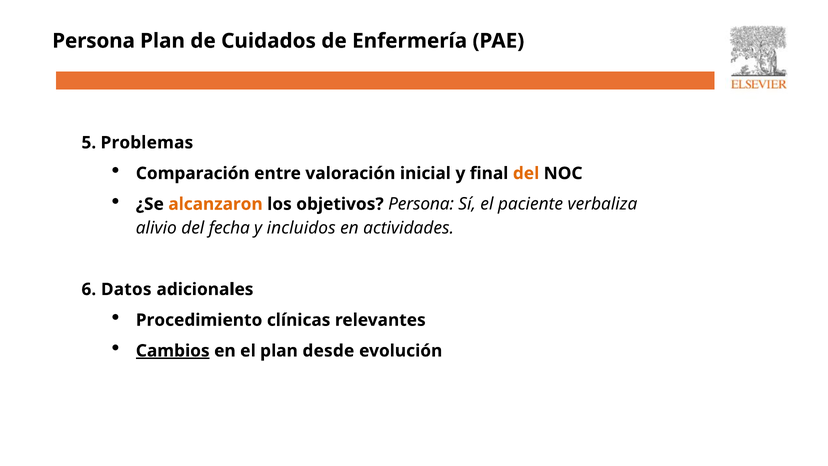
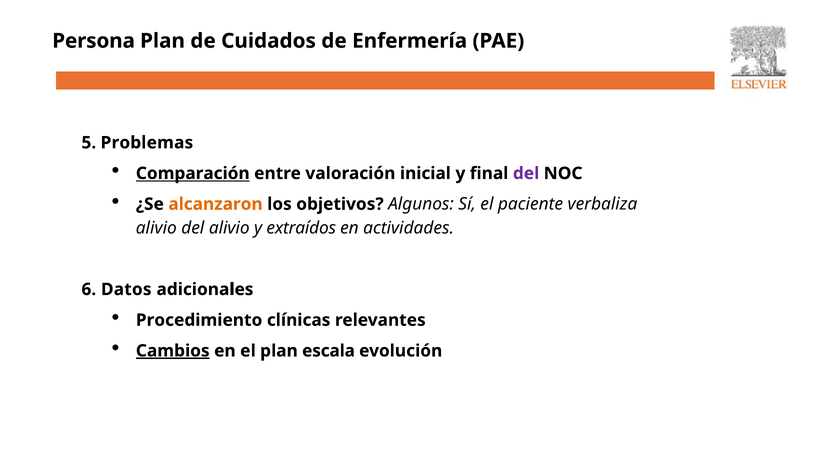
Comparación underline: none -> present (193, 173)
del colour: orange -> purple (526, 173)
objetivos Persona: Persona -> Algunos (421, 204)
del fecha: fecha -> alivio (229, 228)
incluidos: incluidos -> extraídos (301, 228)
desde: desde -> escala (329, 351)
